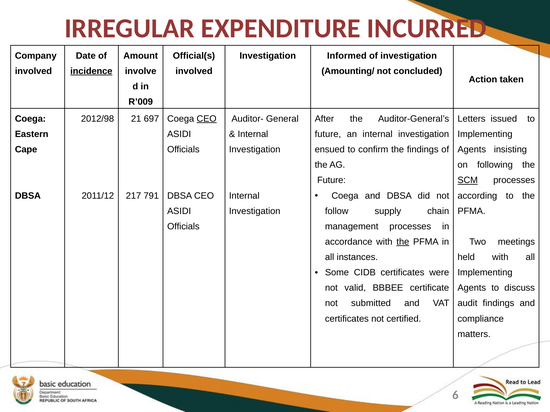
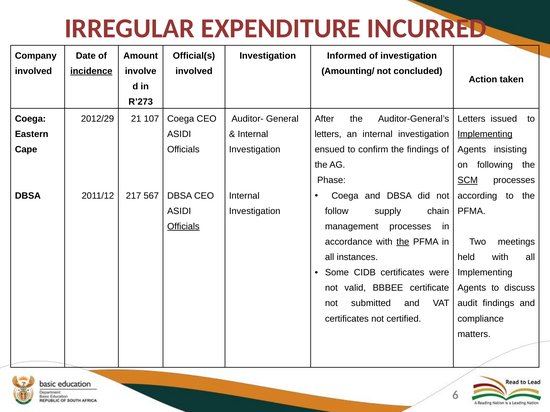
R’009: R’009 -> R’273 (141, 102)
2012/98: 2012/98 -> 2012/29 (98, 119)
697: 697 -> 107 (151, 119)
CEO underline: present -> none (207, 119)
future: future -> letters (328, 134)
Implementing underline: none -> present (485, 134)
Future: Future -> Phase (331, 181)
791: 791 -> 567 (151, 196)
Officials underline: none -> present (183, 227)
